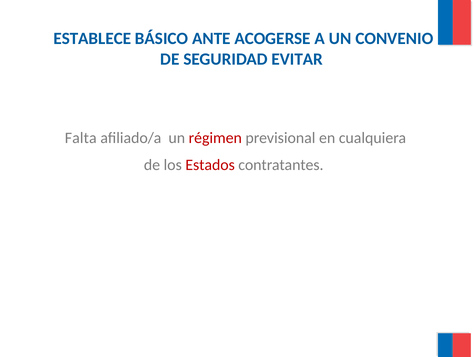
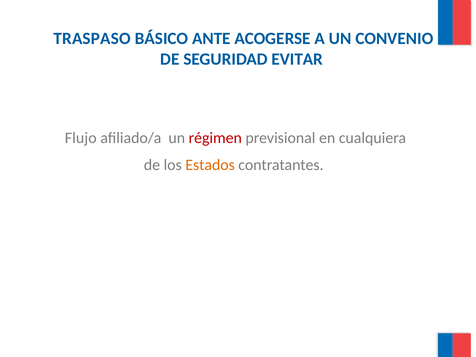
ESTABLECE: ESTABLECE -> TRASPASO (92, 39)
Falta: Falta -> Flujo (81, 138)
Estados colour: red -> orange (210, 165)
